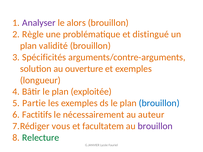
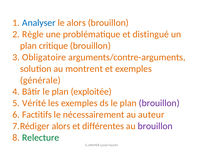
Analyser colour: purple -> blue (39, 23)
validité: validité -> critique (53, 46)
Spécificités: Spécificités -> Obligatoire (44, 57)
ouverture: ouverture -> montrent (84, 69)
longueur: longueur -> générale (40, 80)
Partie: Partie -> Vérité (34, 103)
brouillon colour: blue -> purple (159, 103)
vous: vous -> alors (61, 126)
facultatem: facultatem -> différentes (103, 126)
